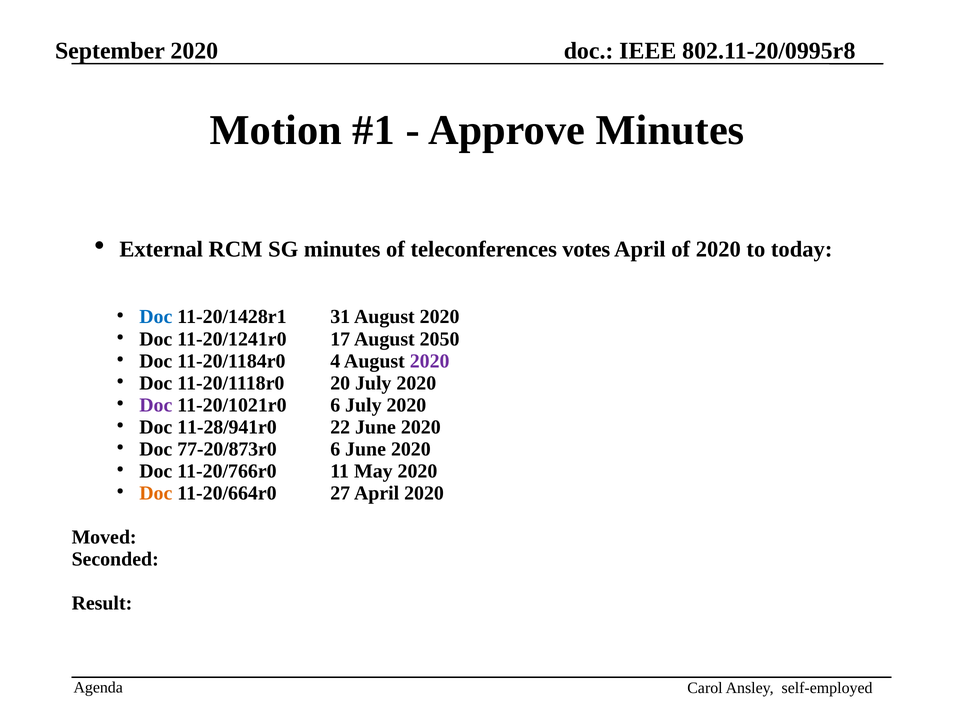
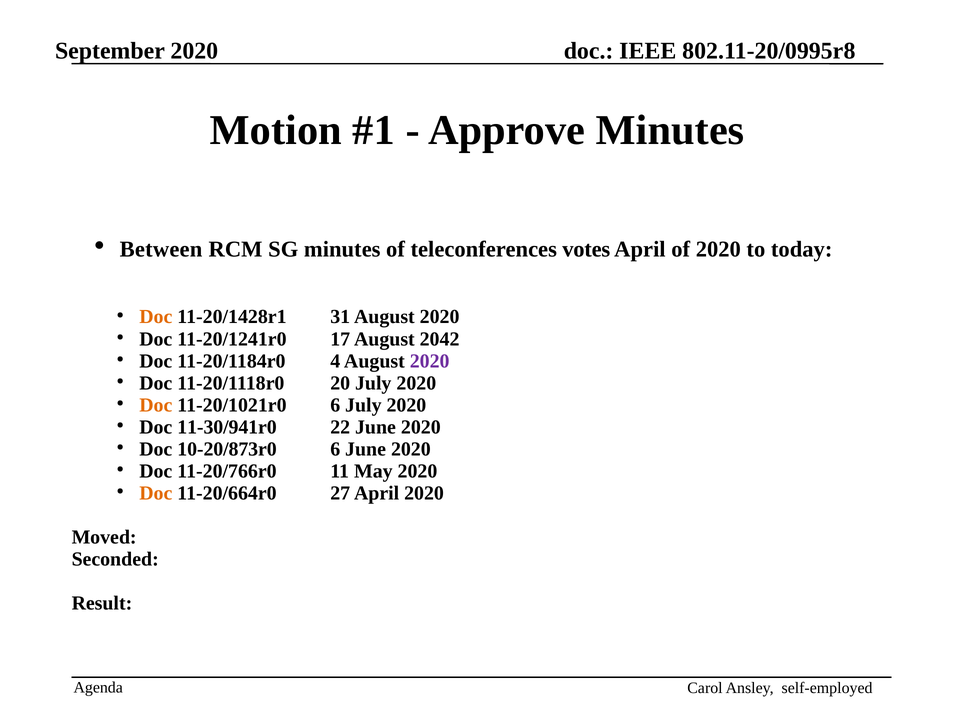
External: External -> Between (161, 249)
Doc colour: blue -> orange (156, 317)
2050: 2050 -> 2042 (440, 339)
Doc colour: purple -> orange (156, 405)
11-28/941r0: 11-28/941r0 -> 11-30/941r0 (227, 427)
77-20/873r0: 77-20/873r0 -> 10-20/873r0 (227, 449)
